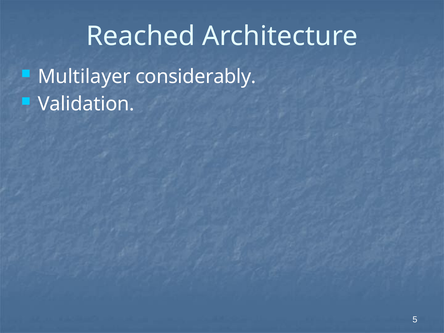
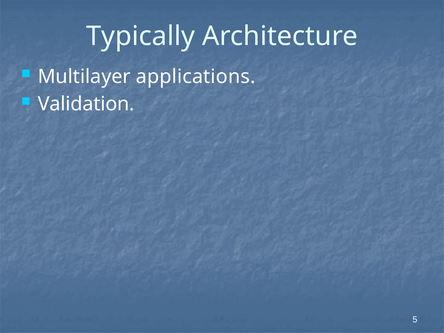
Reached: Reached -> Typically (141, 36)
considerably: considerably -> applications (196, 77)
